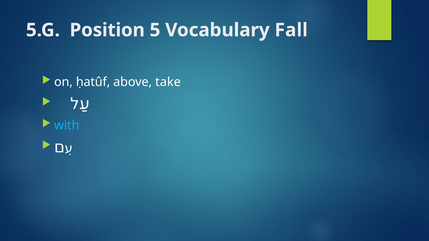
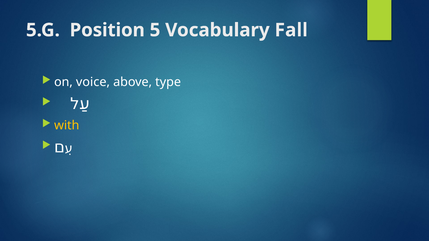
ḥatûf: ḥatûf -> voice (93, 82)
take: take -> type (168, 82)
with colour: light blue -> yellow (67, 125)
